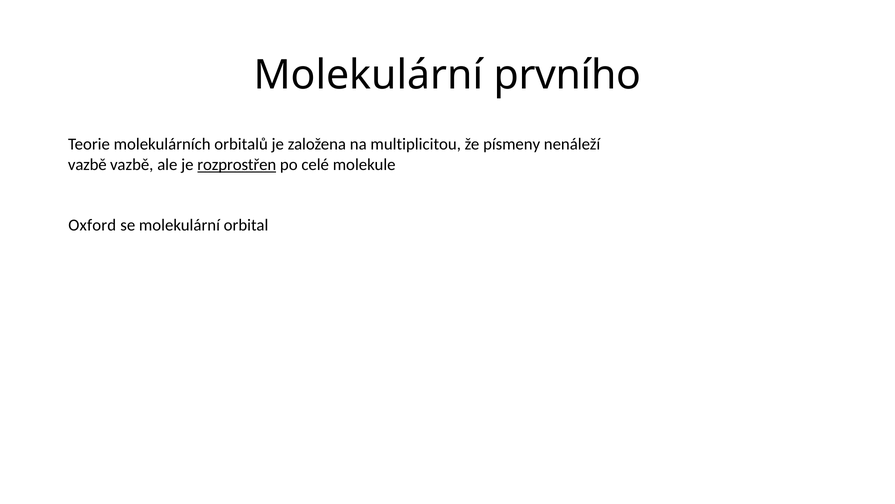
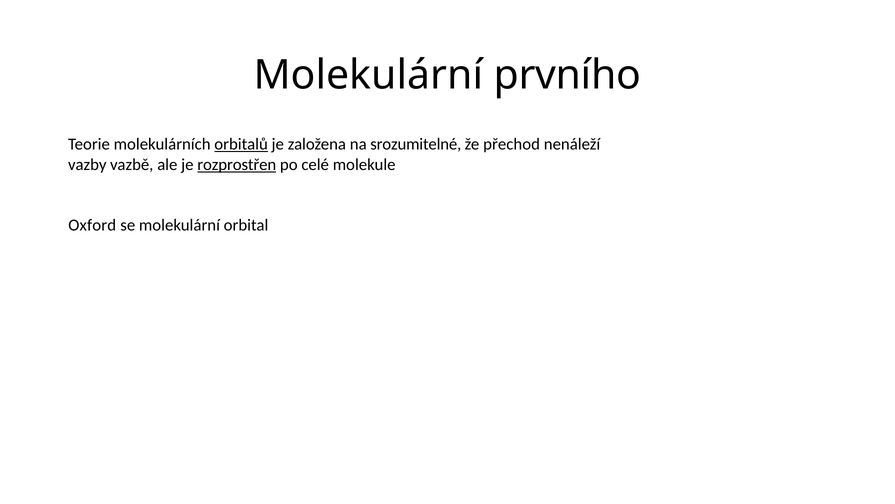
orbitalů underline: none -> present (241, 144)
multiplicitou: multiplicitou -> srozumitelné (416, 144)
písmeny: písmeny -> přechod (512, 144)
vazbě: vazbě -> vazby (87, 164)
